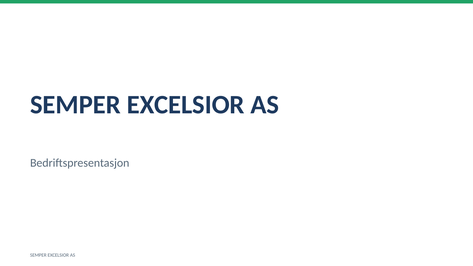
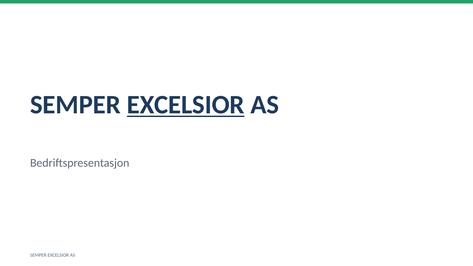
EXCELSIOR underline: none -> present (186, 105)
